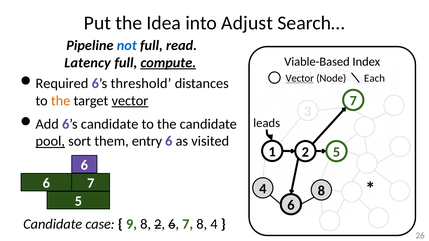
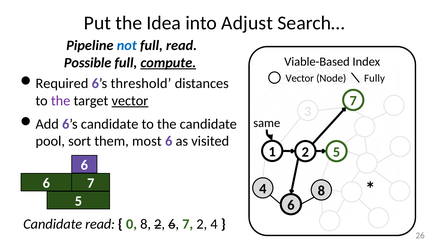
Latency: Latency -> Possible (88, 63)
Vector underline: present -> none (300, 78)
Each: Each -> Fully (375, 78)
the colour: orange -> purple (61, 101)
leads: leads -> same (267, 123)
pool underline: present -> none (50, 141)
entry: entry -> most (147, 141)
Candidate case: case -> read (100, 224)
9: 9 -> 0 (132, 224)
7 8: 8 -> 2 (202, 224)
